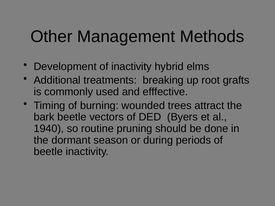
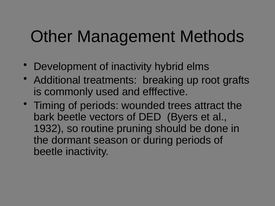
of burning: burning -> periods (99, 106)
1940: 1940 -> 1932 (49, 129)
